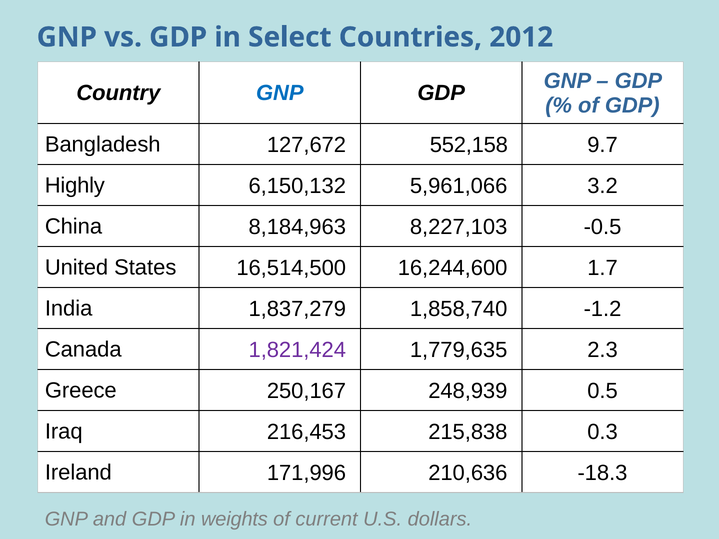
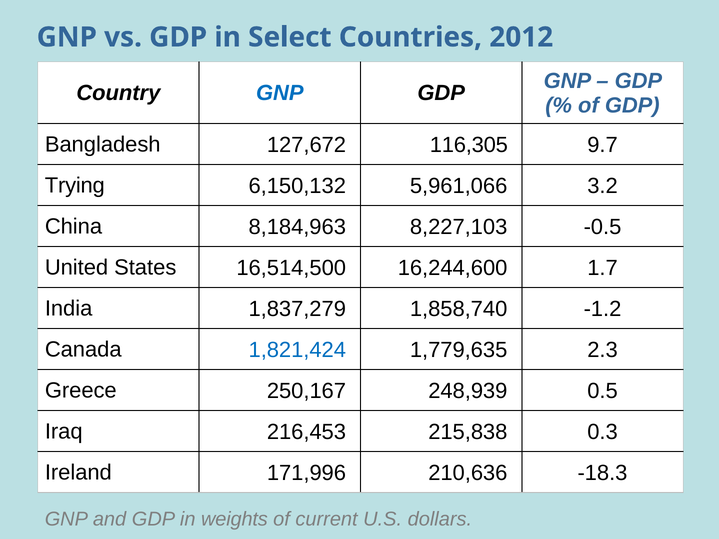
552,158: 552,158 -> 116,305 (469, 145)
Highly: Highly -> Trying (75, 186)
1,821,424 colour: purple -> blue (297, 350)
